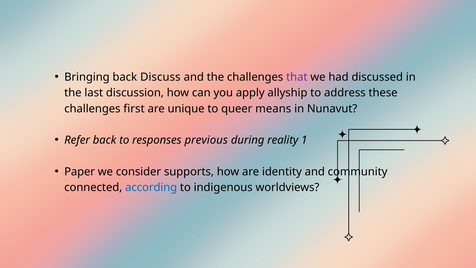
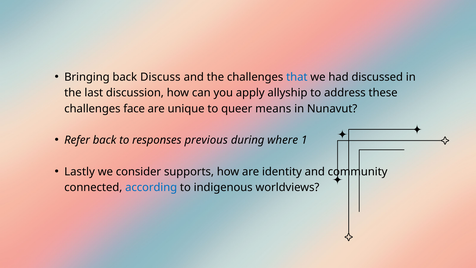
that colour: purple -> blue (297, 77)
first: first -> face (134, 109)
reality: reality -> where (283, 140)
Paper: Paper -> Lastly (80, 172)
